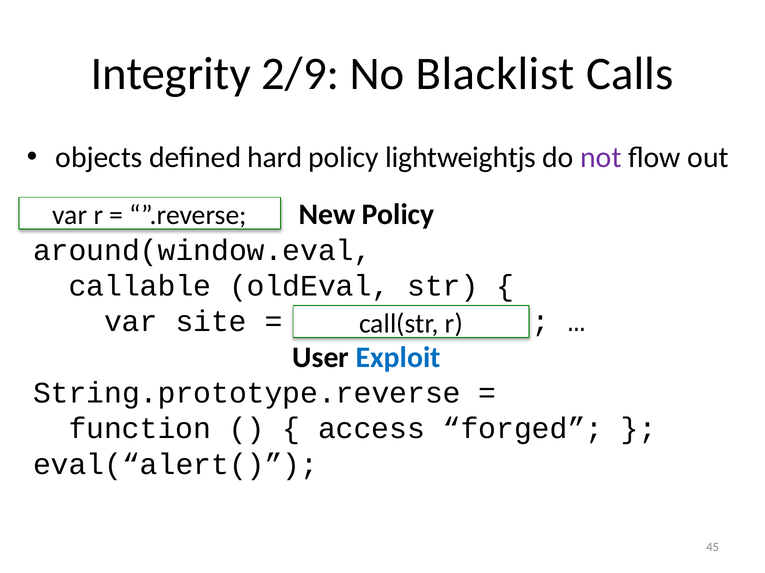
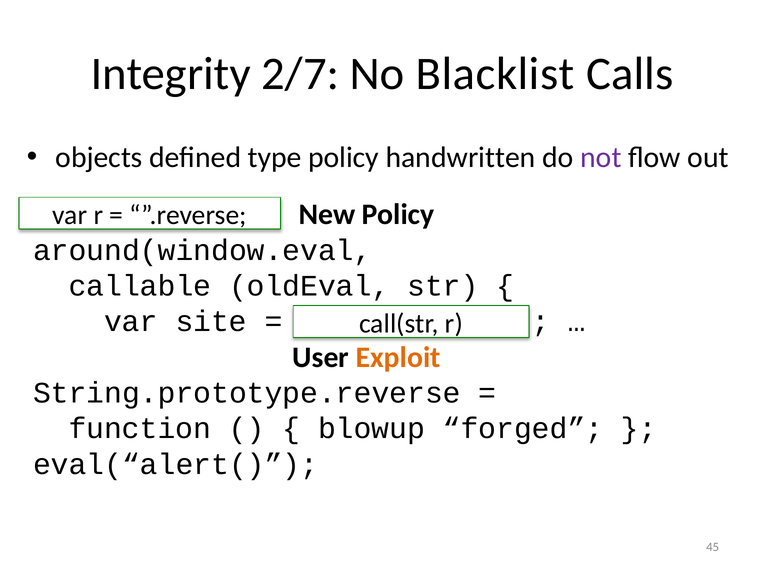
2/9: 2/9 -> 2/7 (300, 74)
hard: hard -> type (275, 158)
lightweightjs: lightweightjs -> handwritten (461, 158)
Exploit colour: blue -> orange (398, 358)
access: access -> blowup (372, 429)
